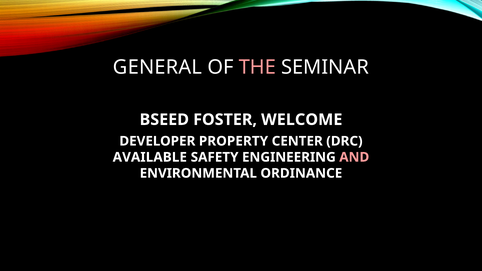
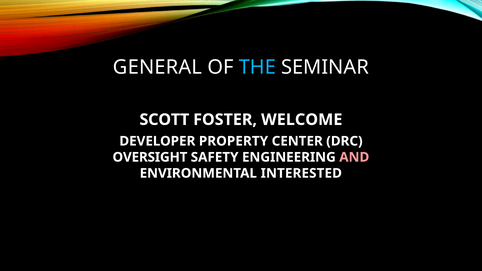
THE colour: pink -> light blue (257, 67)
BSEED: BSEED -> SCOTT (164, 120)
AVAILABLE: AVAILABLE -> OVERSIGHT (150, 157)
ORDINANCE: ORDINANCE -> INTERESTED (301, 173)
